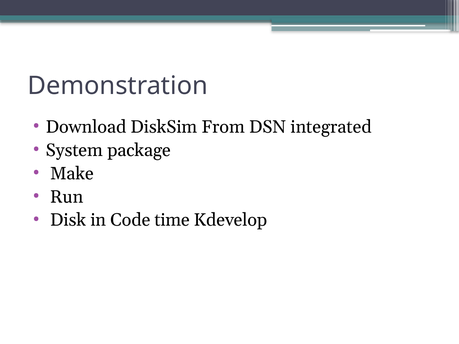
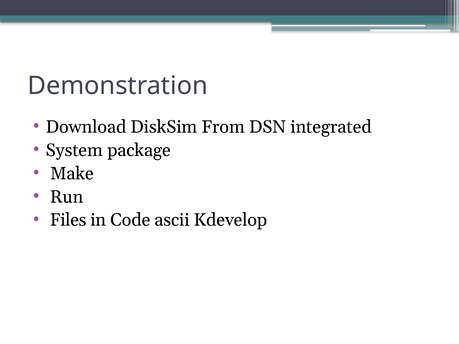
Disk: Disk -> Files (68, 220)
time: time -> ascii (172, 220)
